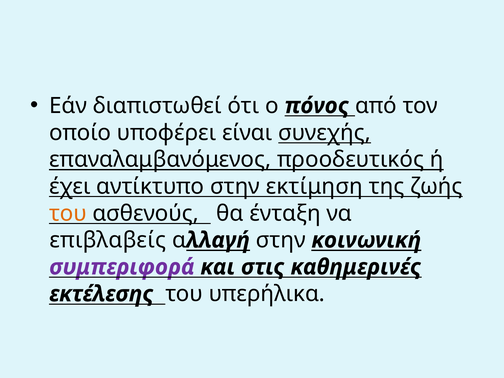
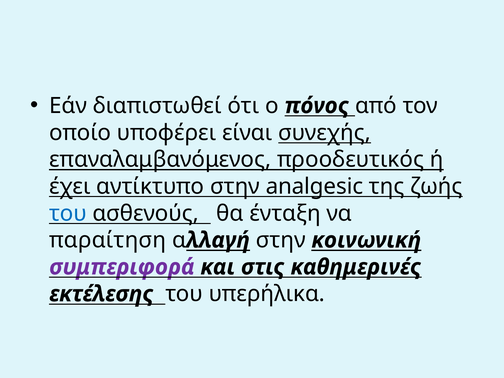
εκτίμηση: εκτίμηση -> analgesic (314, 186)
του colour: orange -> blue (68, 213)
επιβλαβείς: επιβλαβείς -> παραίτηση (108, 240)
